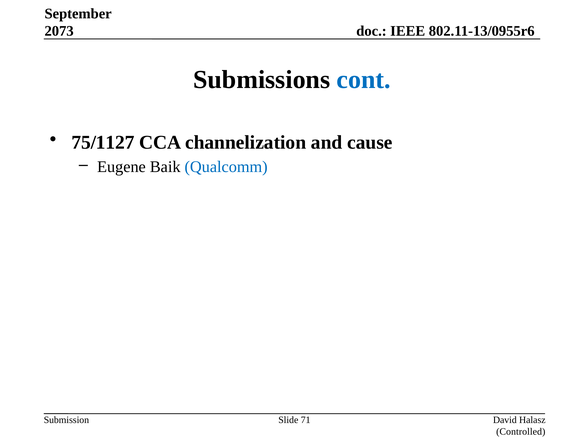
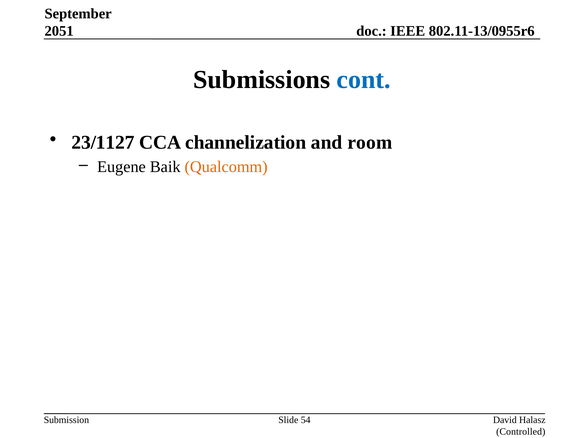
2073: 2073 -> 2051 (59, 31)
75/1127: 75/1127 -> 23/1127 (103, 143)
cause: cause -> room (370, 143)
Qualcomm colour: blue -> orange (226, 167)
71: 71 -> 54 (306, 420)
